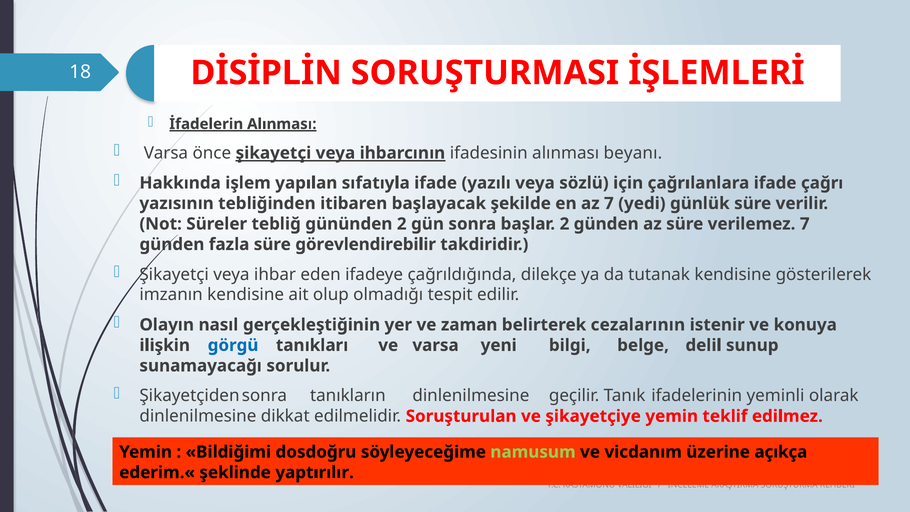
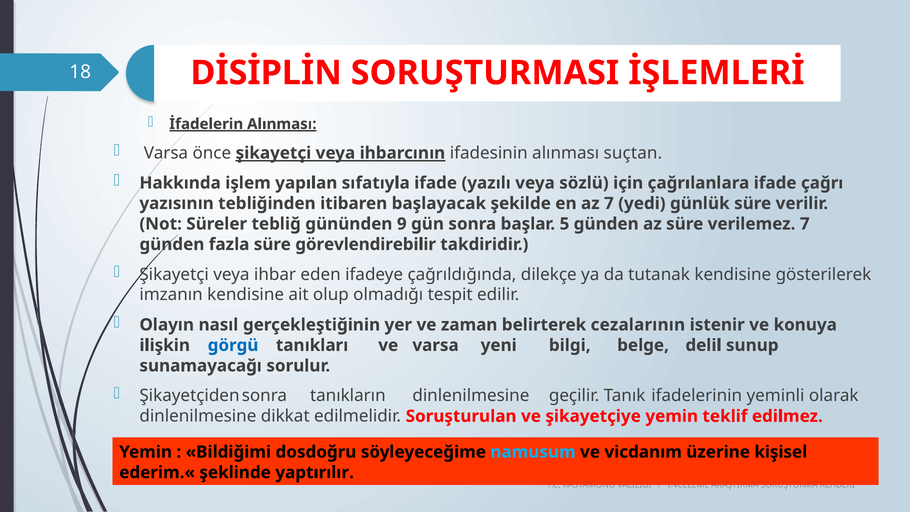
beyanı: beyanı -> suçtan (633, 153)
gününden 2: 2 -> 9 (402, 224)
başlar 2: 2 -> 5 (564, 224)
namusum colour: light green -> light blue (533, 452)
açıkça: açıkça -> kişisel (781, 452)
